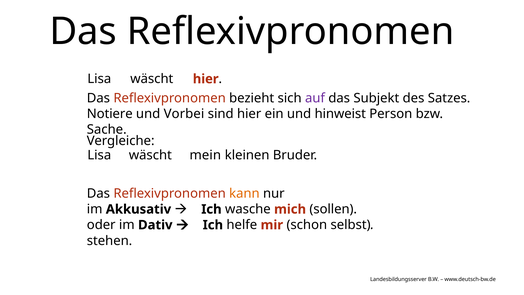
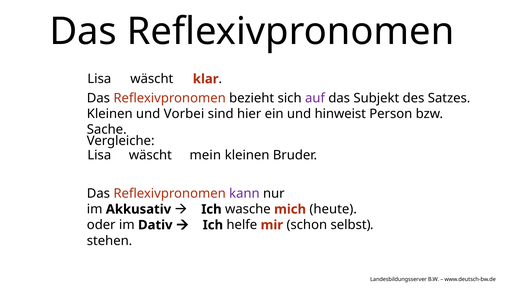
wäscht hier: hier -> klar (206, 79)
Notiere: Notiere -> Kleinen (110, 114)
kann colour: orange -> purple (244, 193)
sollen: sollen -> heute (333, 209)
